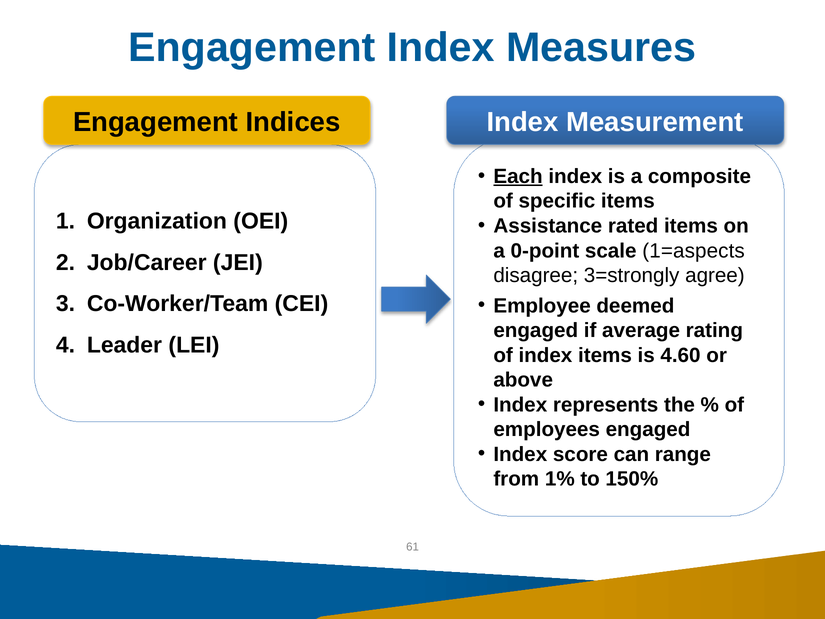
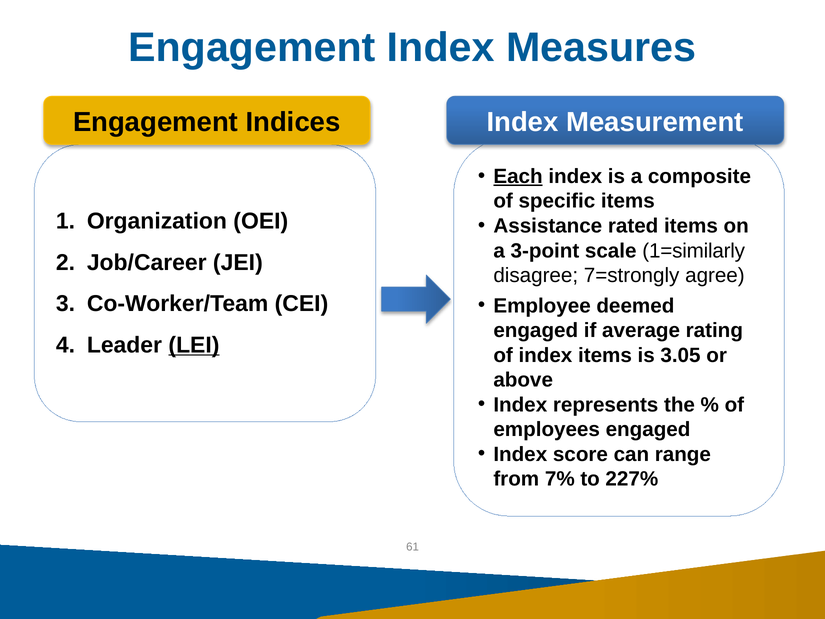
0-point: 0-point -> 3-point (545, 251)
1=aspects: 1=aspects -> 1=similarly (694, 251)
3=strongly: 3=strongly -> 7=strongly (632, 275)
LEI underline: none -> present (194, 345)
4.60: 4.60 -> 3.05 (680, 355)
1%: 1% -> 7% (560, 479)
150%: 150% -> 227% (632, 479)
